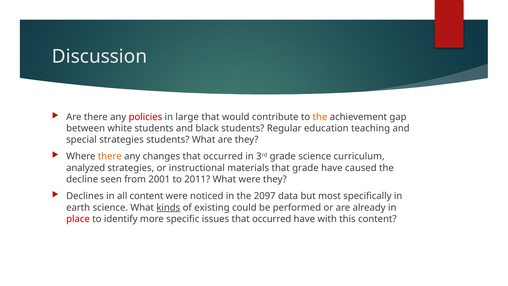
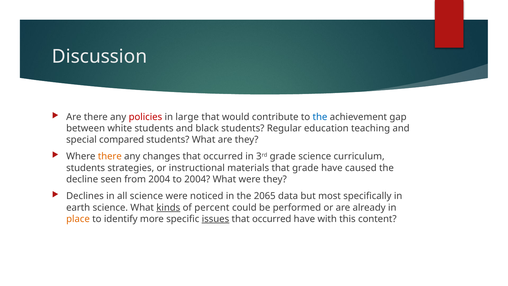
the colour: orange -> blue (320, 117)
special strategies: strategies -> compared (122, 140)
analyzed: analyzed -> students (86, 168)
from 2001: 2001 -> 2004 (159, 179)
to 2011: 2011 -> 2004 (197, 179)
all content: content -> science (146, 196)
2097: 2097 -> 2065 (265, 196)
existing: existing -> percent (212, 207)
place colour: red -> orange (78, 219)
issues underline: none -> present (215, 219)
